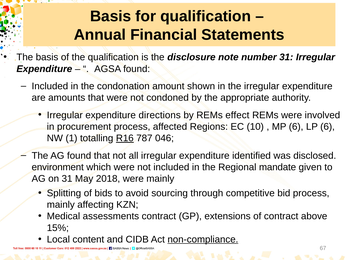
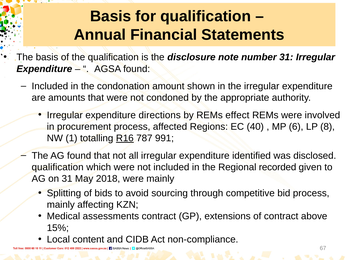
10: 10 -> 40 (255, 127)
LP 6: 6 -> 8 (328, 127)
046: 046 -> 991 (164, 138)
environment: environment -> qualification (58, 167)
mandate: mandate -> recorded (278, 167)
non-compliance underline: present -> none (203, 240)
